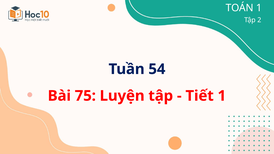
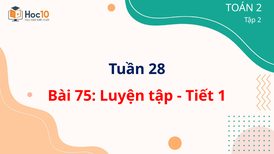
TOÁN 1: 1 -> 2 (259, 8)
54: 54 -> 28 (157, 69)
